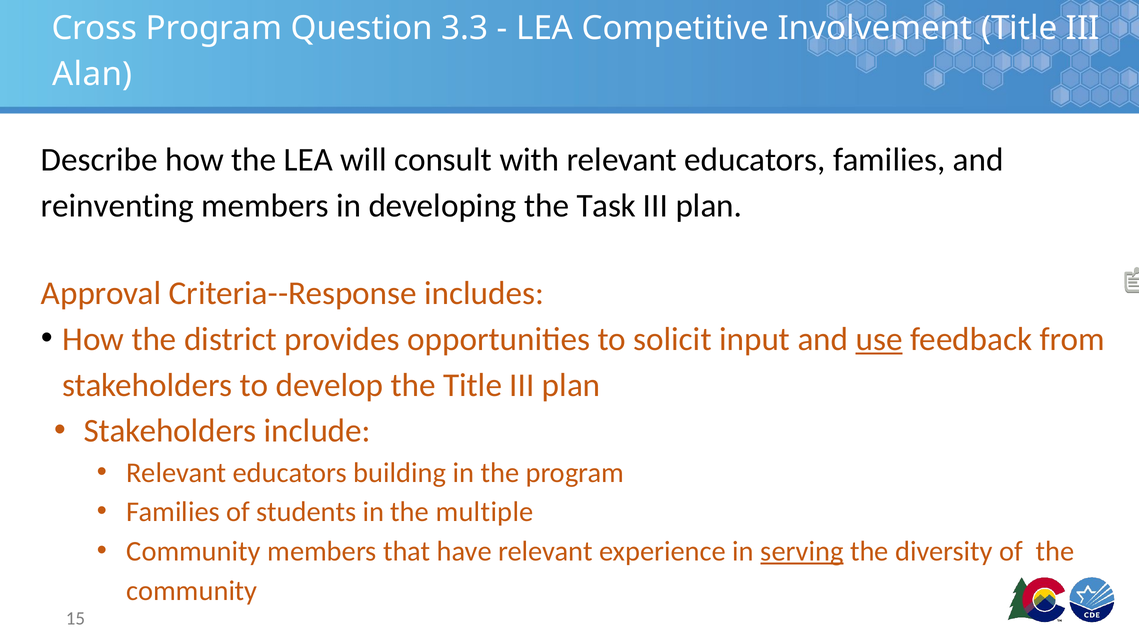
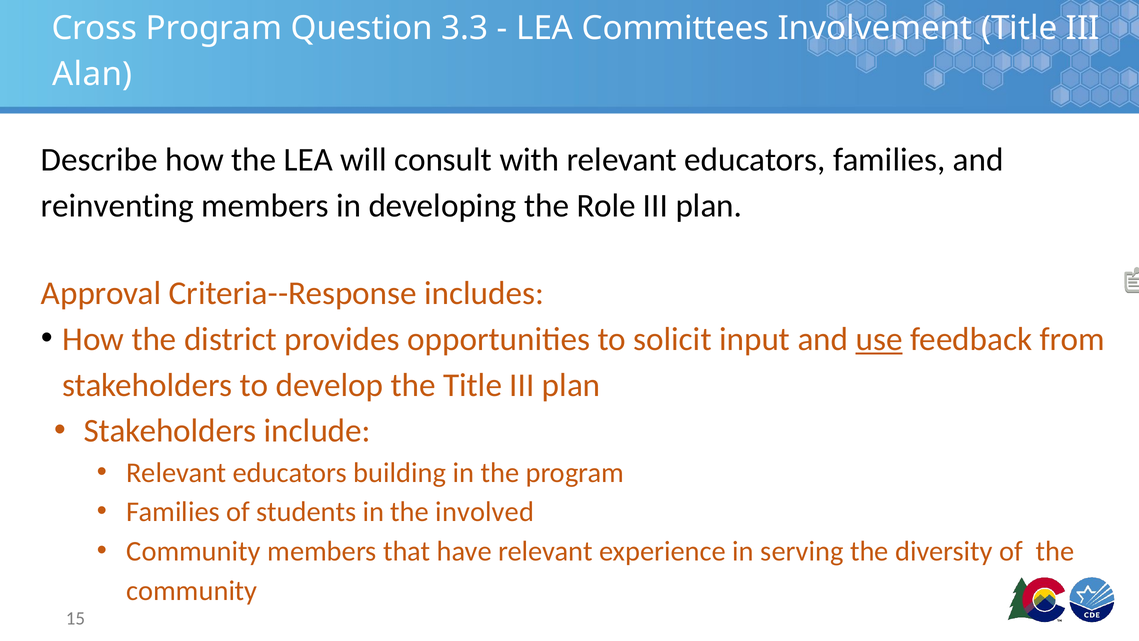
Competitive: Competitive -> Committees (675, 28)
Task: Task -> Role (606, 206)
multiple: multiple -> involved (485, 512)
serving underline: present -> none (802, 551)
